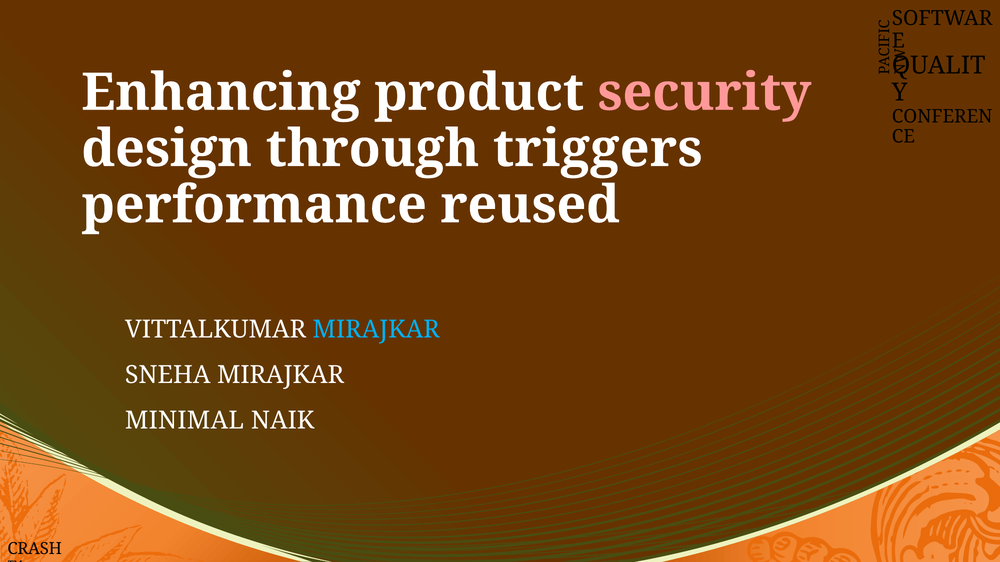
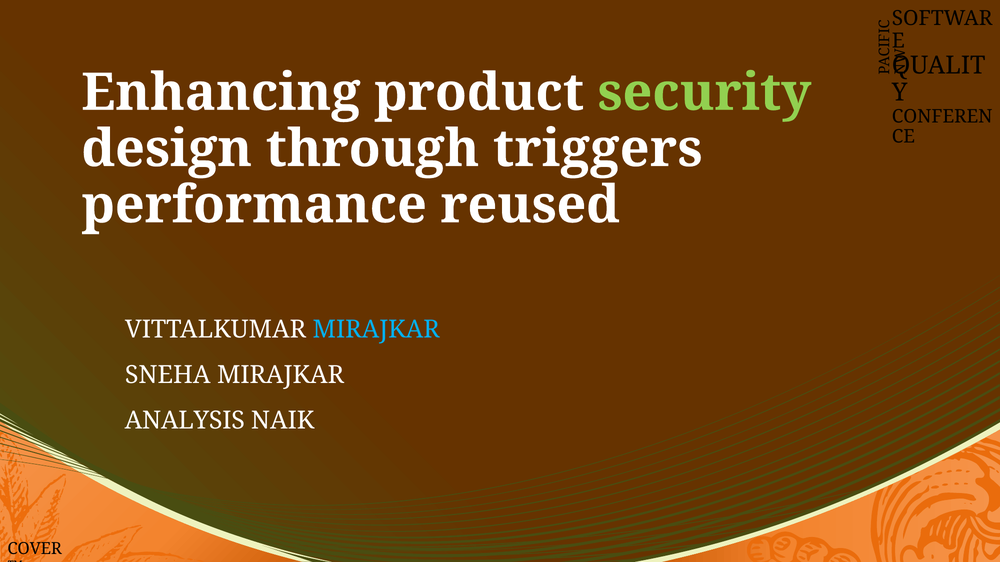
security colour: pink -> light green (704, 93)
MINIMAL: MINIMAL -> ANALYSIS (185, 421)
CRASH: CRASH -> COVER (35, 549)
